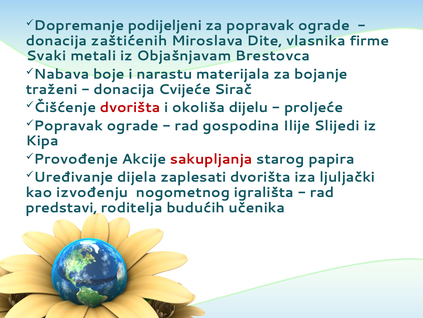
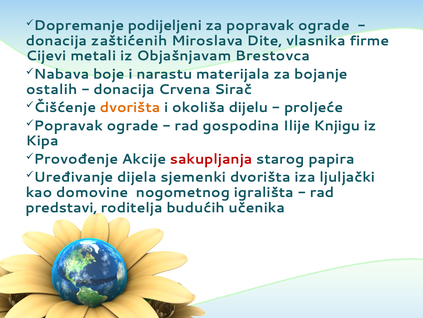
Svaki: Svaki -> Cijevi (46, 56)
traženi: traženi -> ostalih (52, 89)
Cvijeće: Cvijeće -> Crvena (185, 89)
dvorišta colour: red -> orange (130, 107)
Slijedi: Slijedi -> Knjigu (337, 125)
zaplesati: zaplesati -> sjemenki (193, 177)
izvođenju: izvođenju -> domovine (92, 192)
